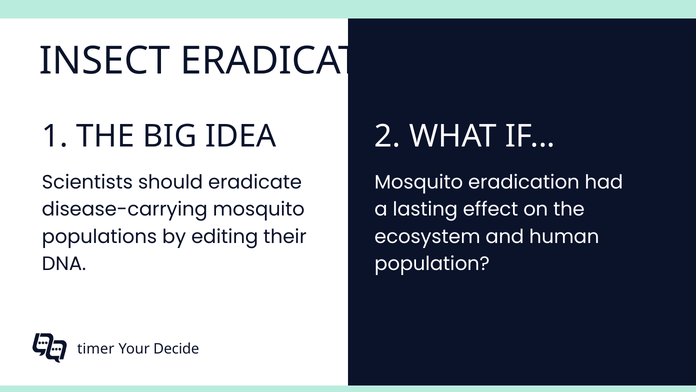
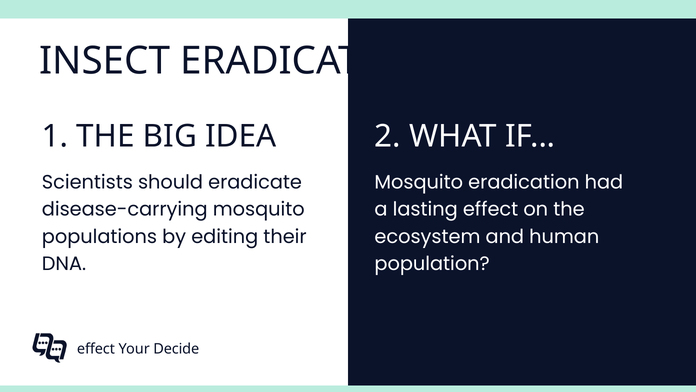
timer: timer -> effect (96, 349)
